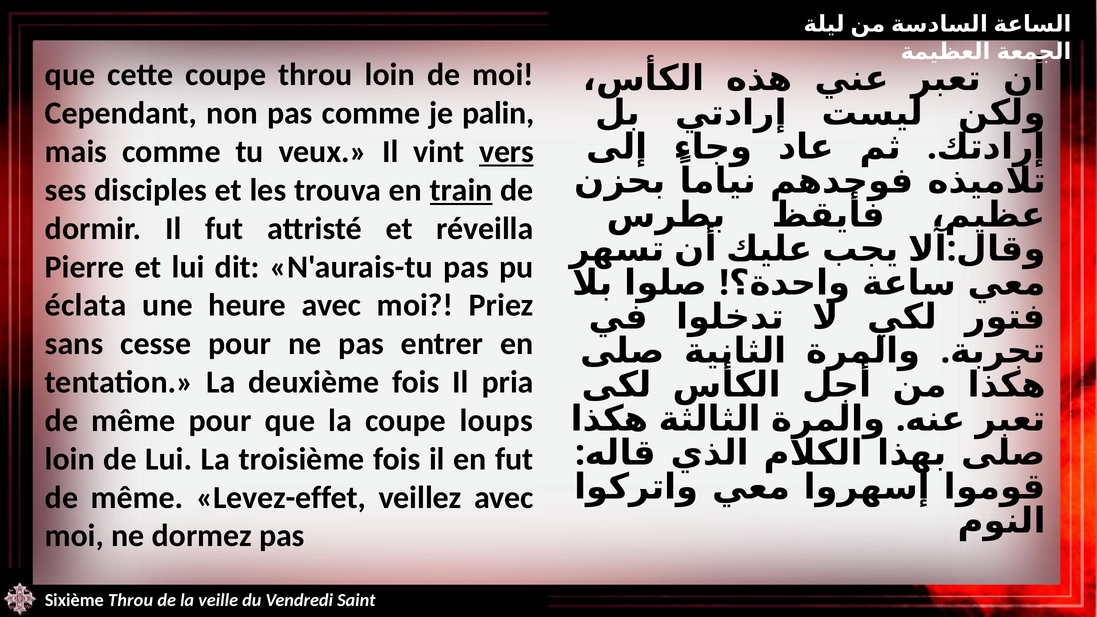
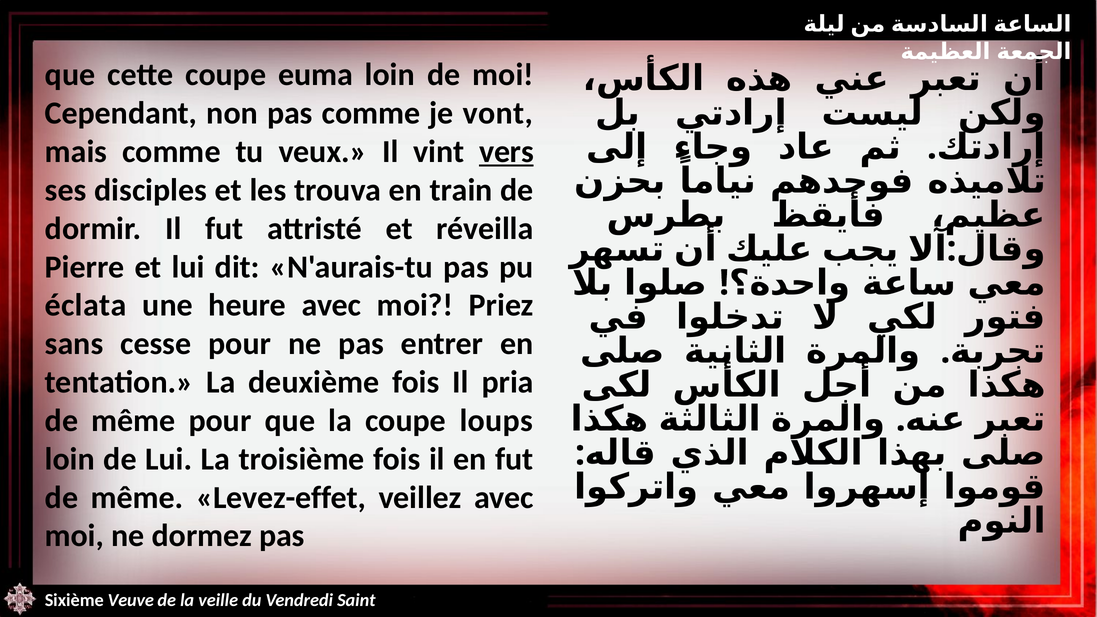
coupe throu: throu -> euma (316, 75)
palin: palin -> vont (498, 113)
train underline: present -> none (461, 190)
Sixième Throu: Throu -> Veuve (131, 600)
